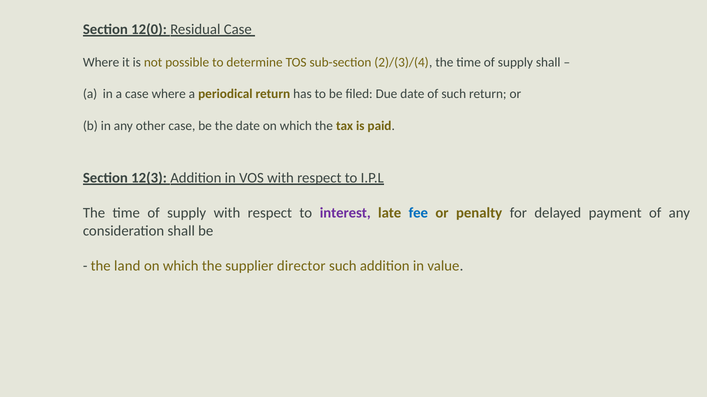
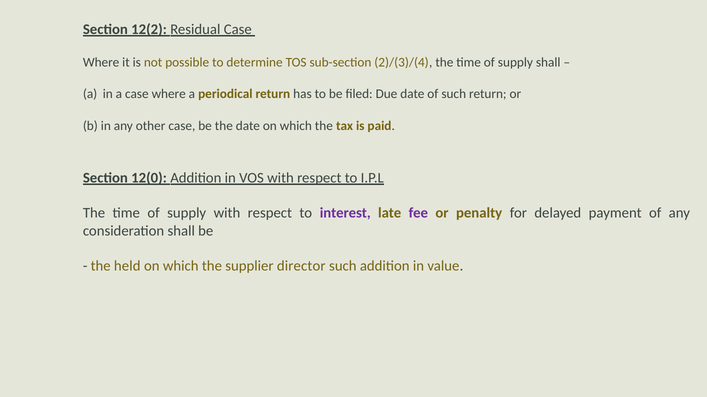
12(0: 12(0 -> 12(2 (149, 30)
12(3: 12(3 -> 12(0 (149, 178)
fee colour: blue -> purple (418, 213)
land: land -> held (127, 267)
